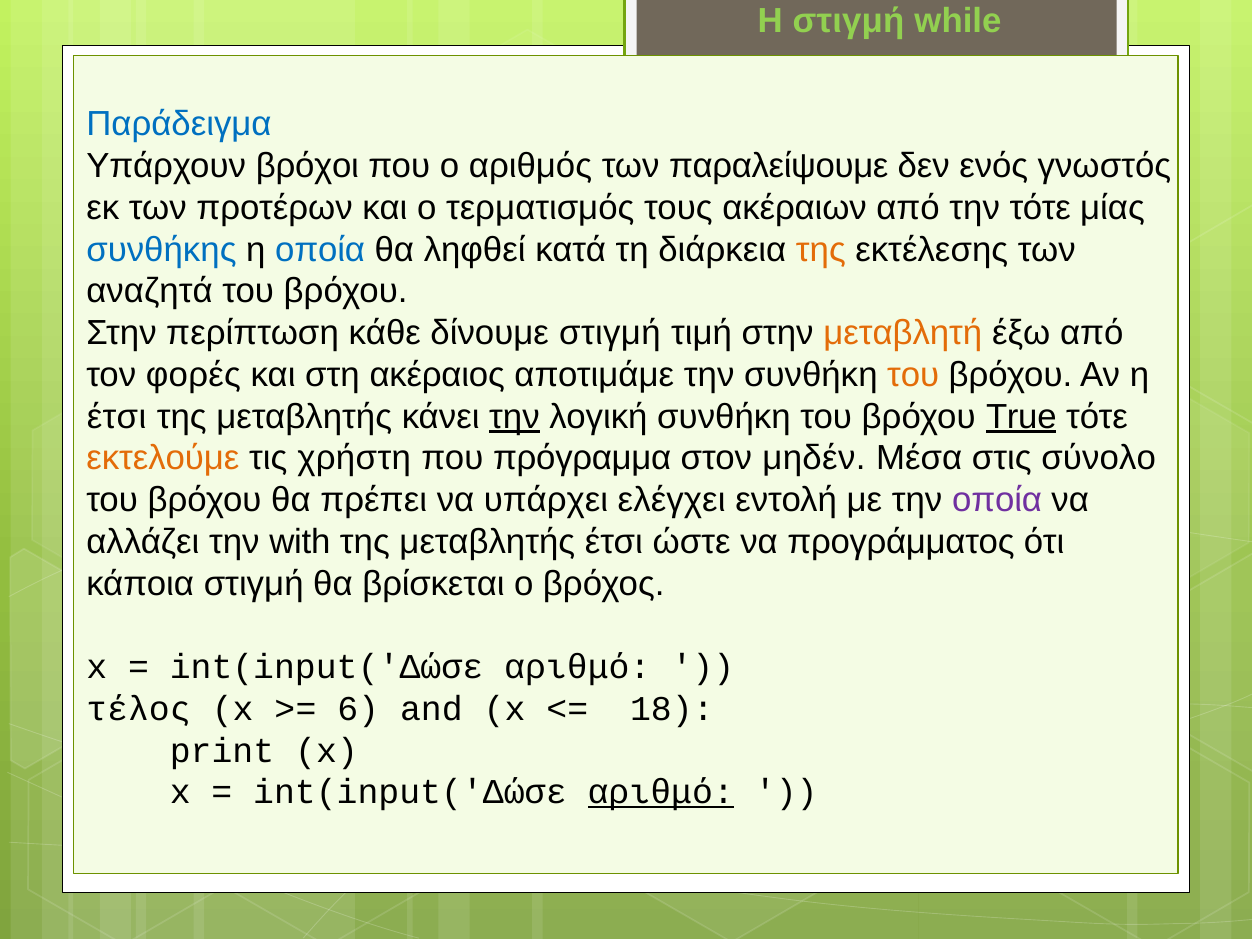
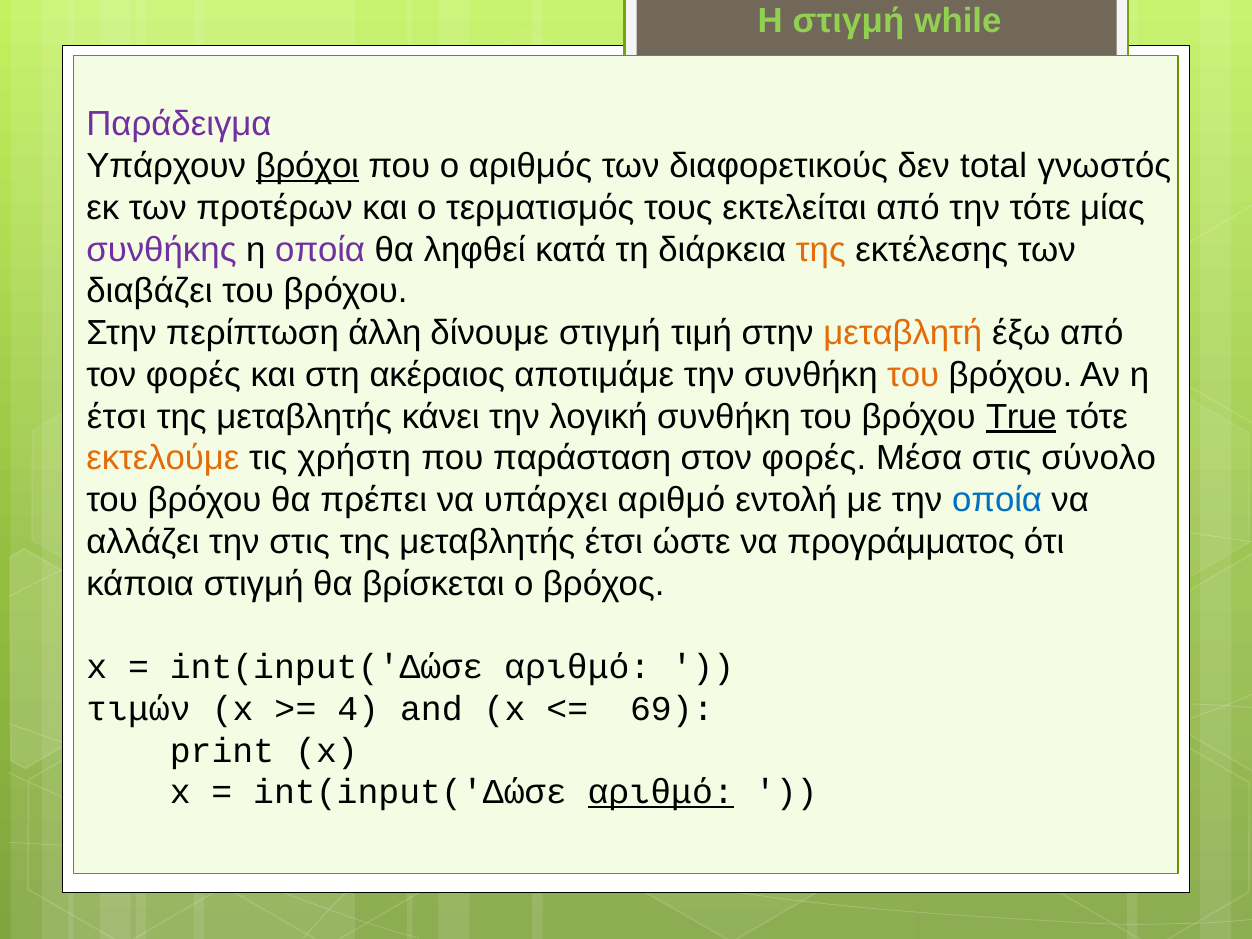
Παράδειγμα colour: blue -> purple (179, 124)
βρόχοι underline: none -> present (307, 166)
παραλείψουμε: παραλείψουμε -> διαφορετικούς (779, 166)
ενός: ενός -> total (994, 166)
ακέραιων: ακέραιων -> εκτελείται (794, 208)
συνθήκης colour: blue -> purple (161, 250)
οποία colour: blue -> purple (320, 250)
αναζητά: αναζητά -> διαβάζει (149, 291)
κάθε: κάθε -> άλλη (385, 333)
την underline: present -> none (514, 417)
πρόγραμμα: πρόγραμμα -> παράσταση (582, 458)
στον μηδέν: μηδέν -> φορές (814, 458)
υπάρχει ελέγχει: ελέγχει -> αριθμό (672, 500)
οποία colour: purple -> blue (997, 500)
την with: with -> στις (300, 542)
τέλος: τέλος -> τιμών (139, 709)
6: 6 -> 4 (358, 709)
18: 18 -> 69 (672, 709)
